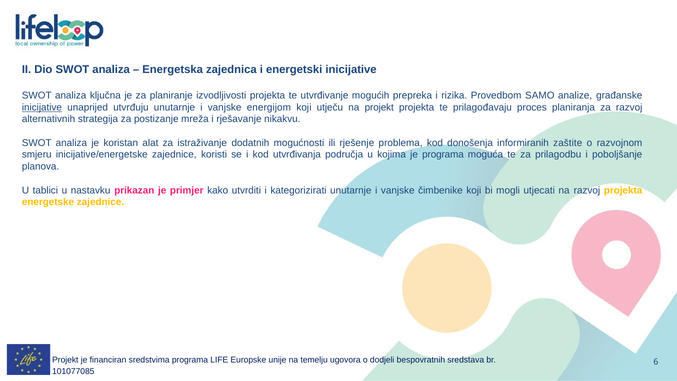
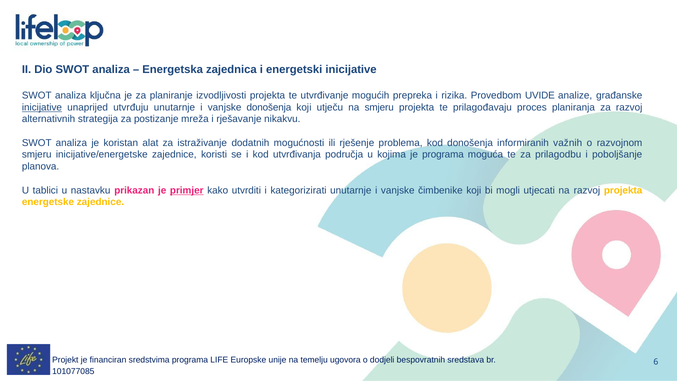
SAMO: SAMO -> UVIDE (540, 95)
vanjske energijom: energijom -> donošenja (269, 107)
na projekt: projekt -> smjeru (379, 107)
zaštite: zaštite -> važnih (568, 143)
primjer underline: none -> present (187, 190)
